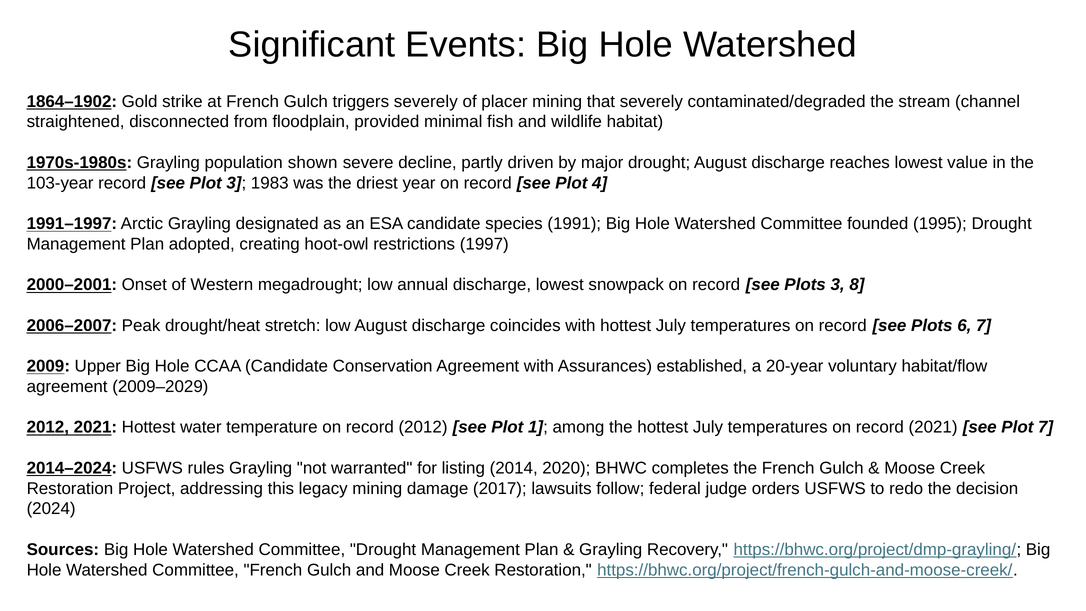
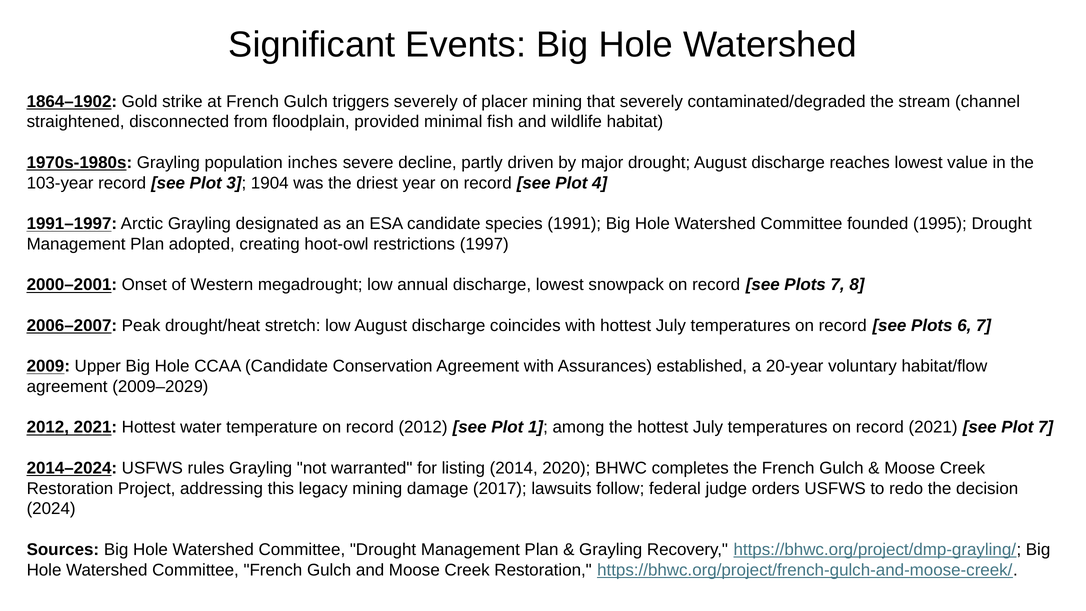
shown: shown -> inches (313, 163)
1983: 1983 -> 1904 (270, 183)
Plots 3: 3 -> 7 (838, 285)
